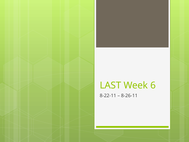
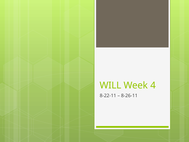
LAST: LAST -> WILL (110, 85)
6: 6 -> 4 (153, 85)
